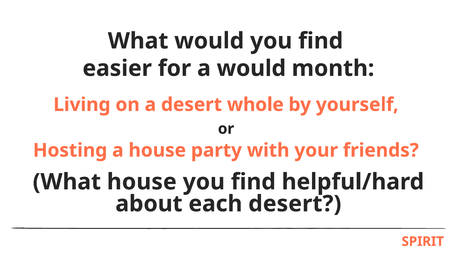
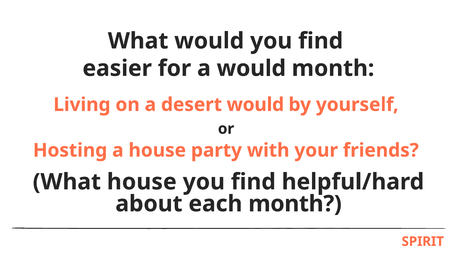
desert whole: whole -> would (255, 105)
each desert: desert -> month (295, 204)
